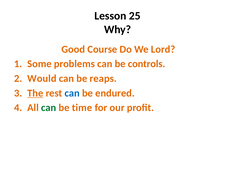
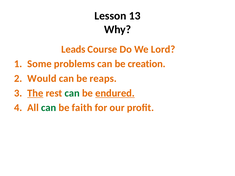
25: 25 -> 13 (135, 16)
Good: Good -> Leads (73, 49)
controls: controls -> creation (147, 64)
can colour: blue -> green (72, 93)
endured underline: none -> present (115, 93)
time: time -> faith (82, 108)
